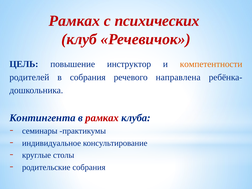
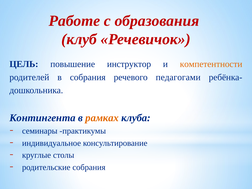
Рамках: Рамках -> Работе (74, 21)
психических: психических -> образования (157, 21)
направлена: направлена -> педагогами (178, 77)
рамках colour: red -> orange (102, 118)
